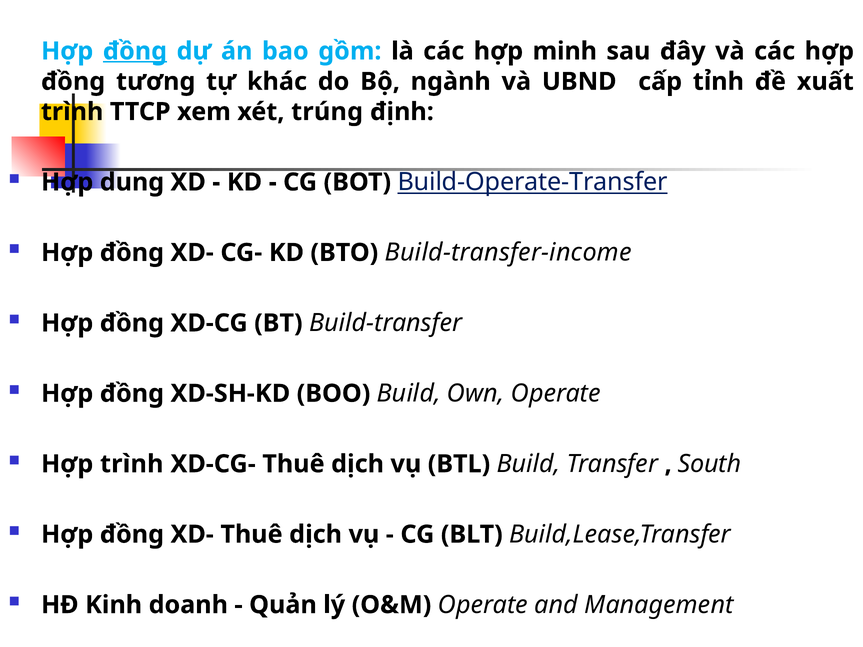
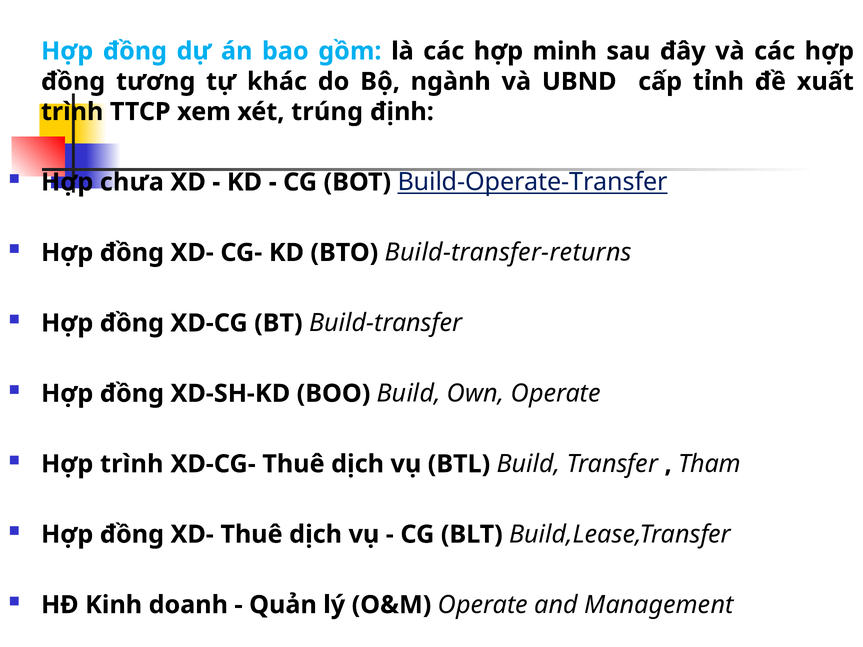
đồng underline: present -> none (135, 51)
dung: dung -> chưa (132, 182)
Build-transfer-income: Build-transfer-income -> Build-transfer-returns (508, 253)
South: South -> Tham (709, 464)
